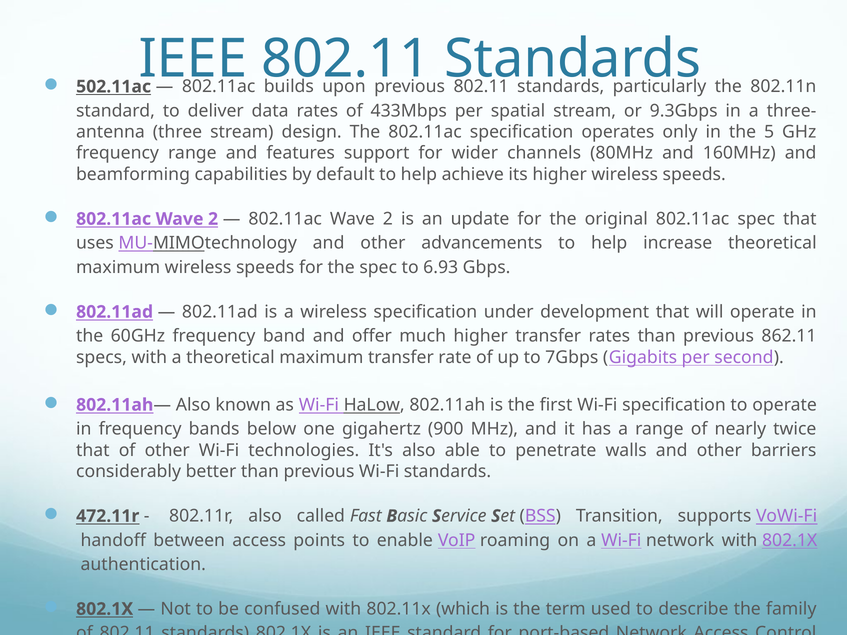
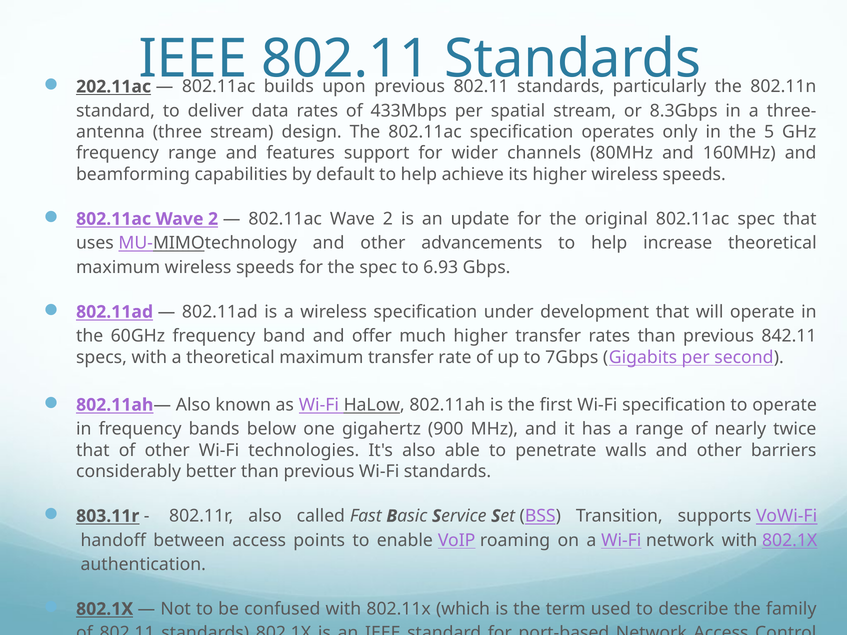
502.11ac: 502.11ac -> 202.11ac (114, 87)
9.3Gbps: 9.3Gbps -> 8.3Gbps (684, 111)
862.11: 862.11 -> 842.11 (789, 336)
472.11r: 472.11r -> 803.11r (108, 516)
